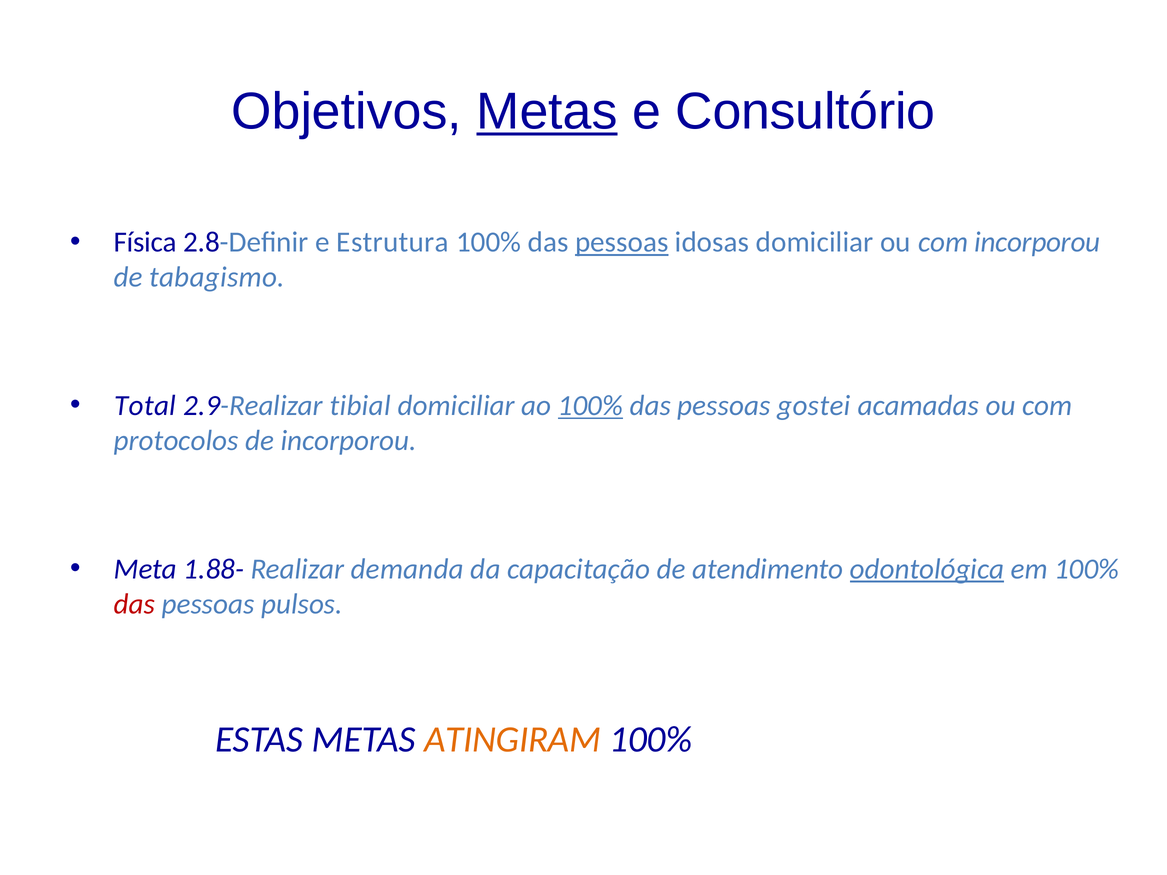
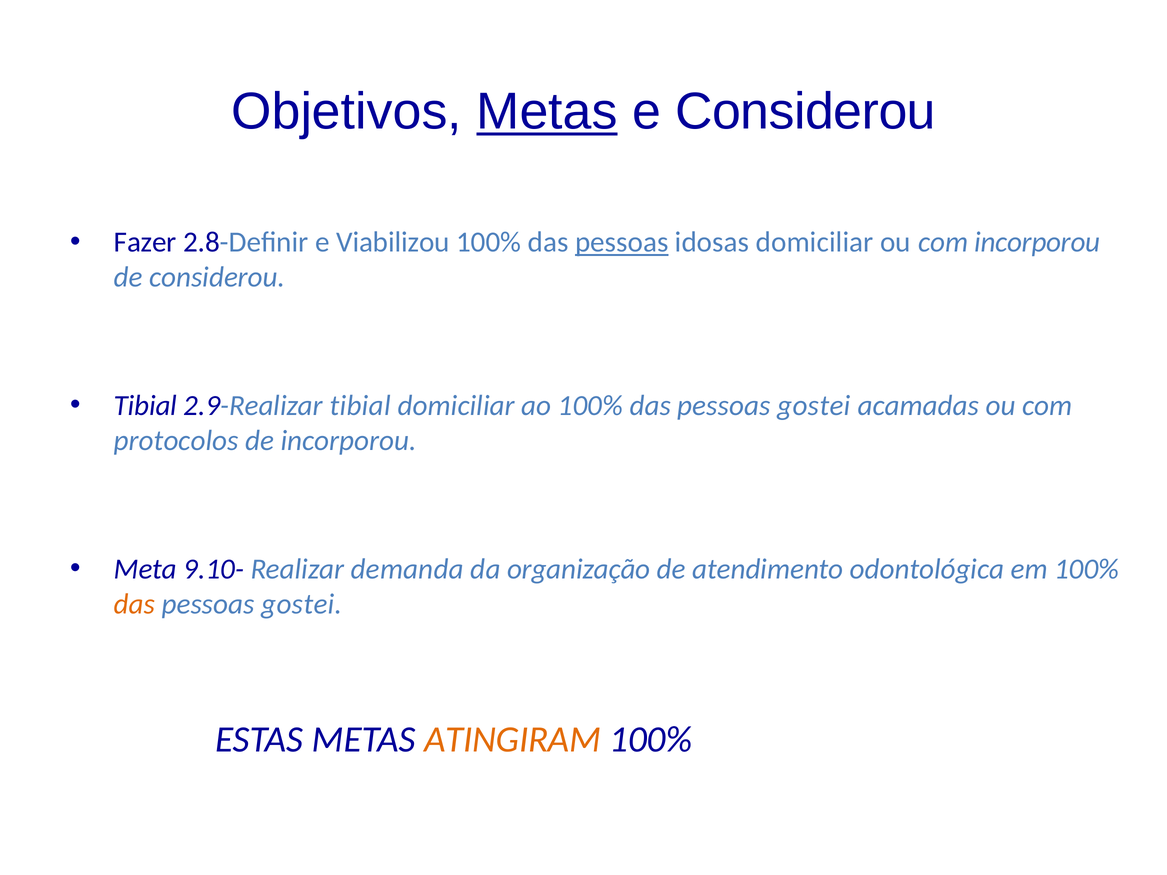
e Consultório: Consultório -> Considerou (805, 112)
Física: Física -> Fazer (145, 242)
Estrutura: Estrutura -> Viabilizou (393, 242)
de tabagismo: tabagismo -> considerou (217, 277)
Total: Total -> Tibial (145, 406)
100% underline: present -> none (590, 406)
1.88-: 1.88- -> 9.10- (214, 569)
capacitação: capacitação -> organização (579, 569)
odontológica underline: present -> none (927, 569)
das colour: red -> orange (134, 604)
pulsos: pulsos -> gostei (302, 604)
